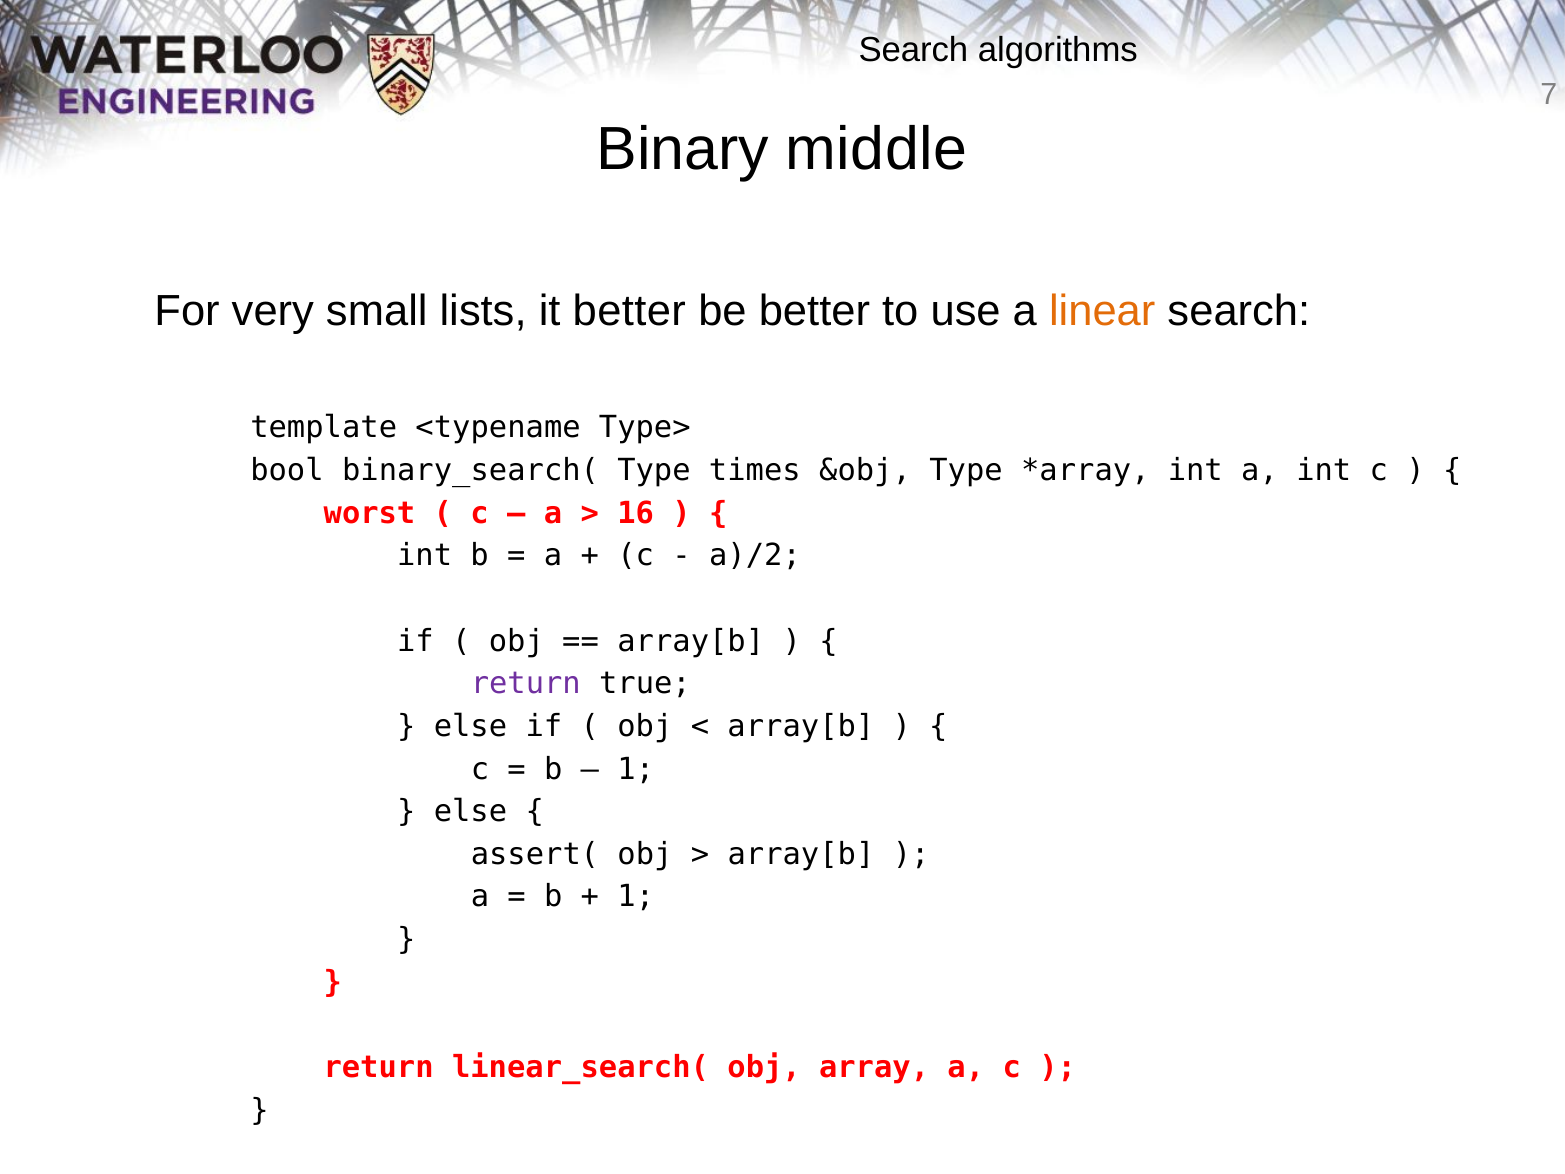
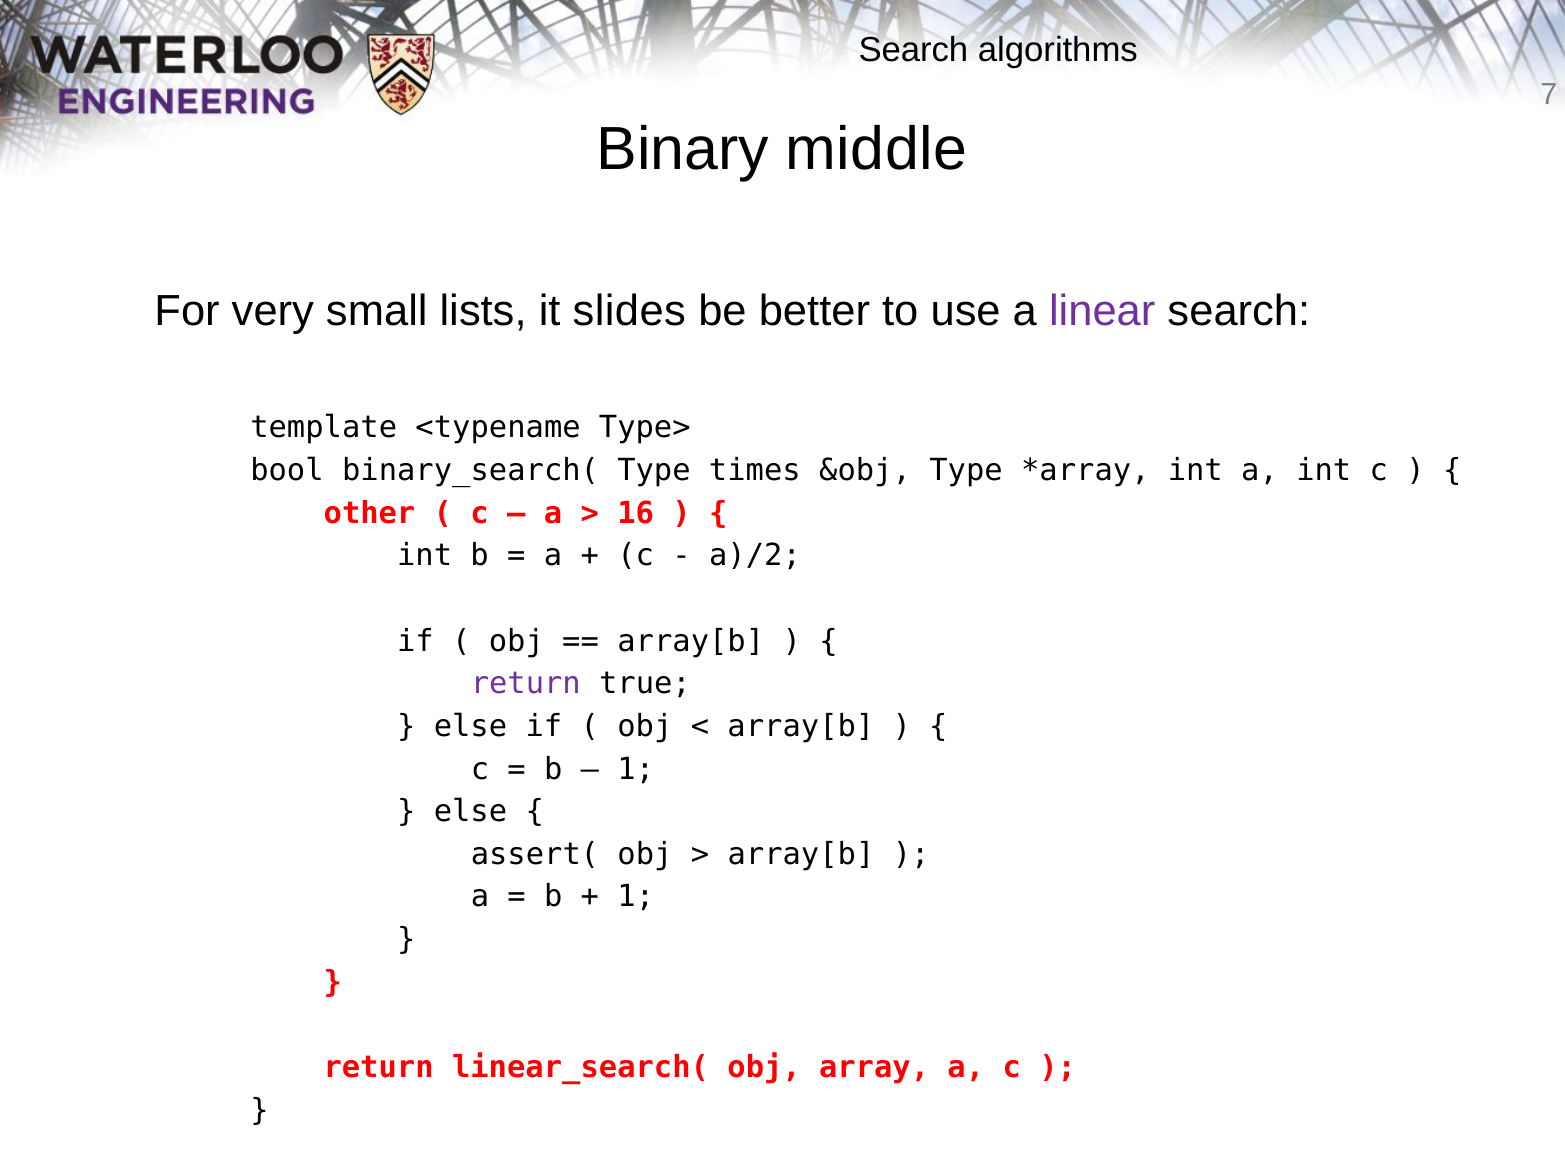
it better: better -> slides (629, 311)
linear colour: orange -> purple (1102, 311)
worst: worst -> other (370, 513)
